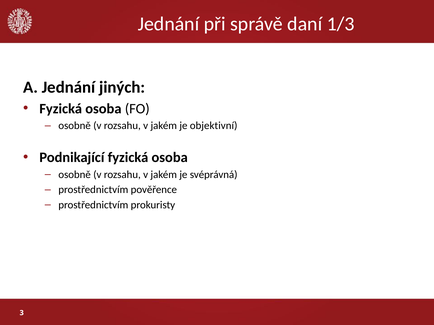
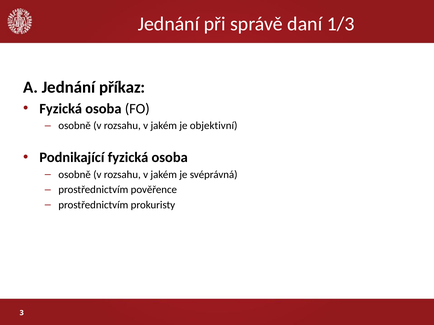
jiných: jiných -> příkaz (122, 87)
